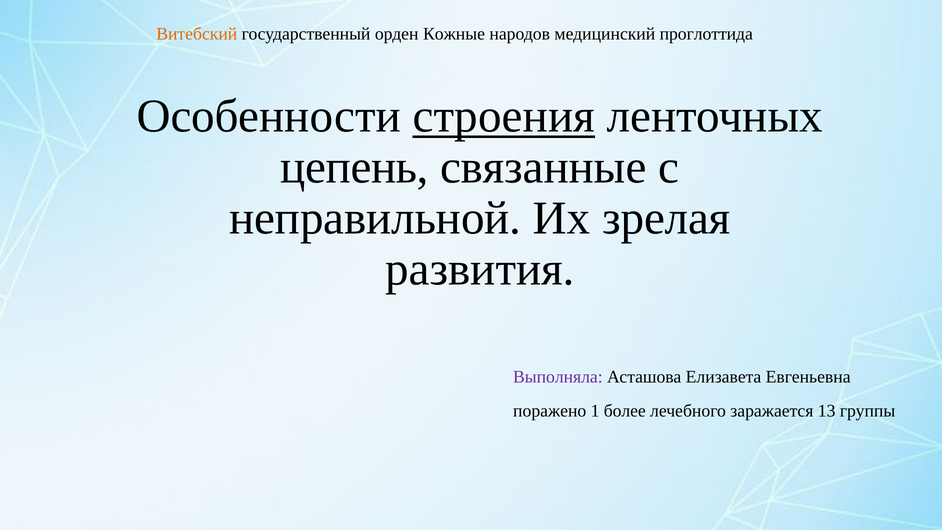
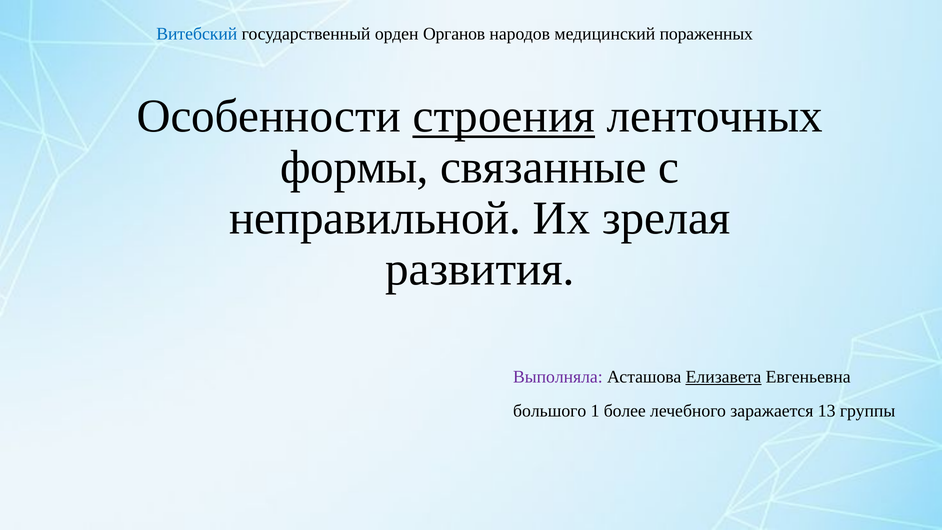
Витебский colour: orange -> blue (197, 34)
Кожные: Кожные -> Органов (454, 34)
проглоттида: проглоттида -> пораженных (706, 34)
цепень: цепень -> формы (355, 167)
Елизавета underline: none -> present (723, 377)
поражено: поражено -> большого (550, 411)
